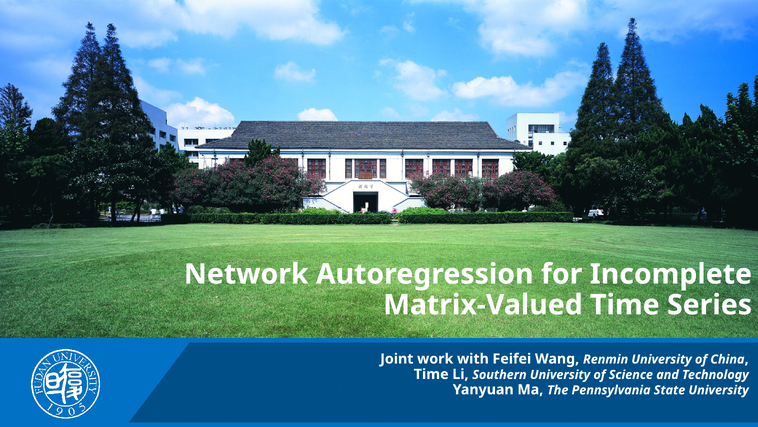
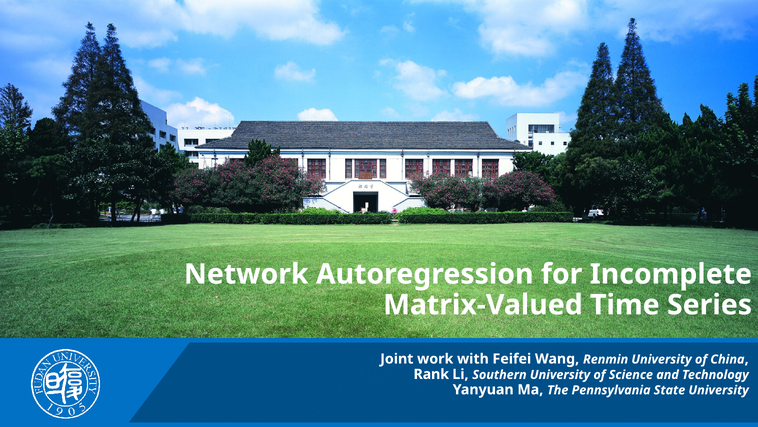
Time: Time -> Rank (431, 374)
